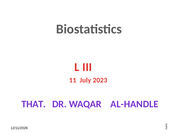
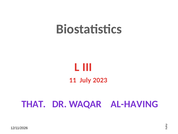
AL-HANDLE: AL-HANDLE -> AL-HAVING (134, 104)
